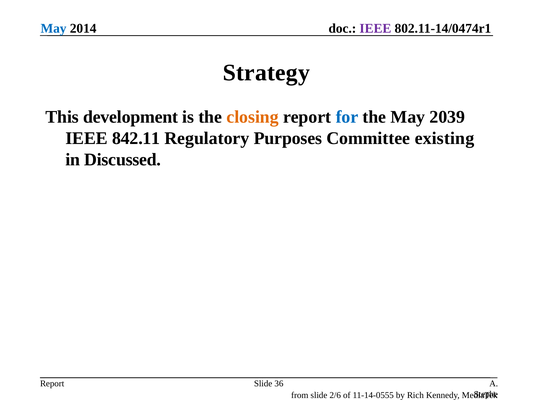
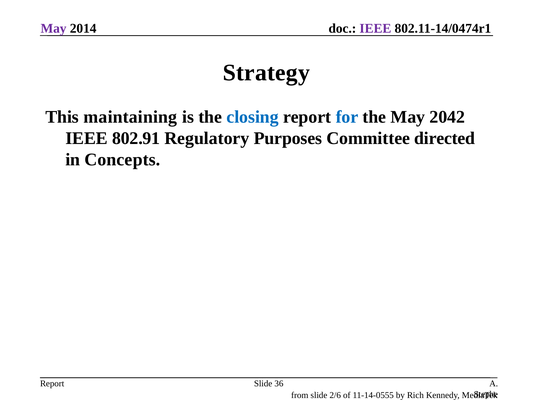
May colour: blue -> purple (54, 28)
development: development -> maintaining (130, 117)
closing colour: orange -> blue (253, 117)
2039: 2039 -> 2042 (447, 117)
842.11: 842.11 -> 802.91 (136, 138)
existing: existing -> directed (445, 138)
Discussed: Discussed -> Concepts (122, 159)
